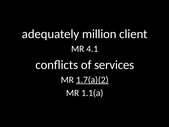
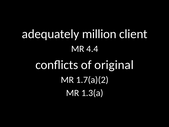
4.1: 4.1 -> 4.4 (92, 49)
services: services -> original (114, 65)
1.7(a)(2 underline: present -> none (92, 80)
1.1(a: 1.1(a -> 1.3(a (92, 93)
